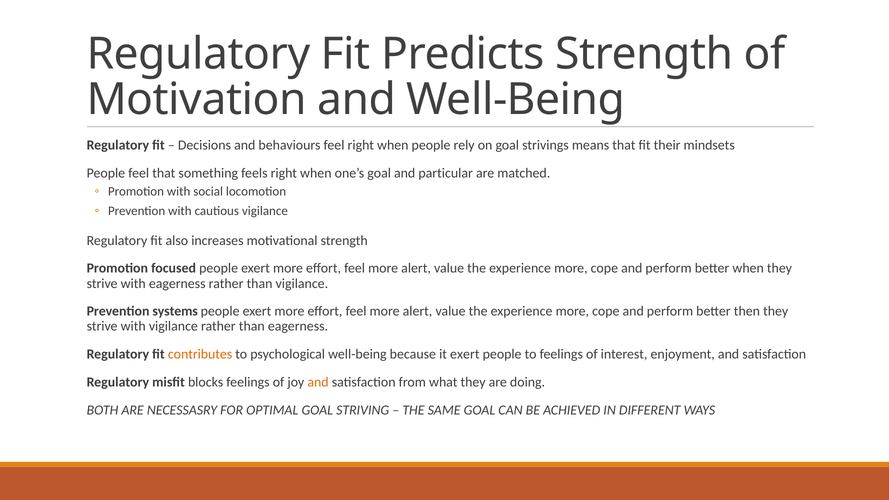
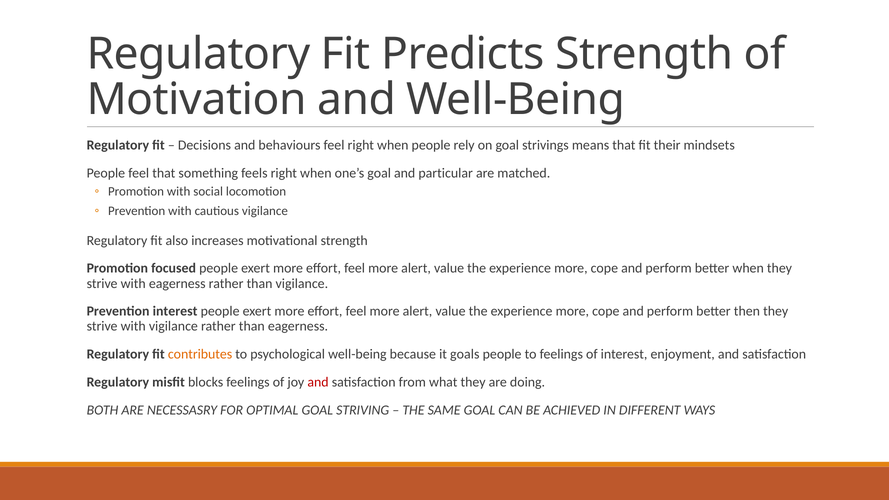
Prevention systems: systems -> interest (175, 311)
it exert: exert -> goals (465, 354)
and colour: orange -> red (318, 382)
